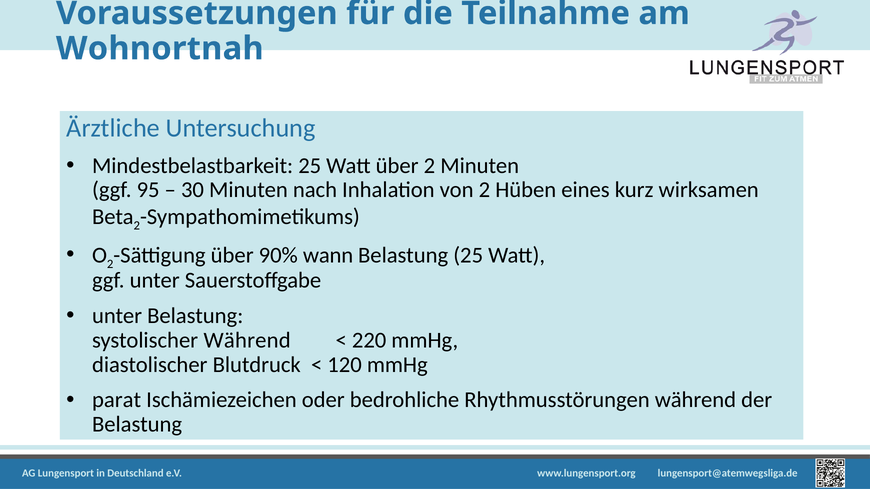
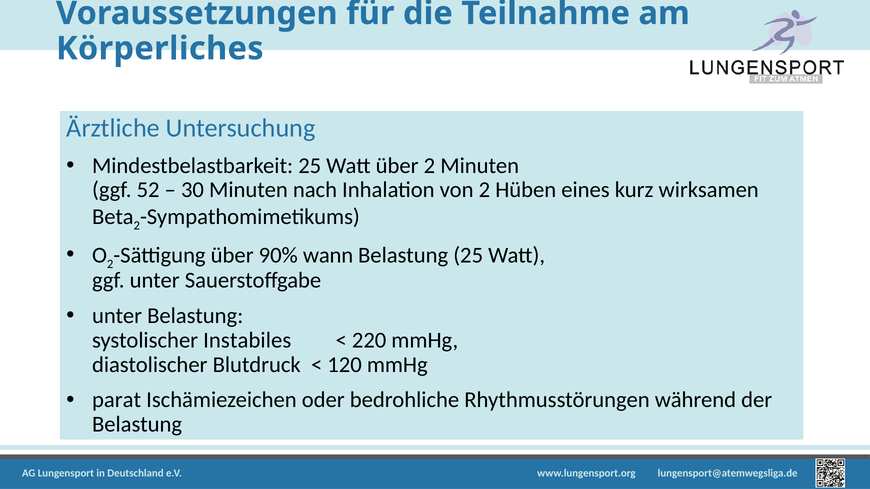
Wohnortnah: Wohnortnah -> Körperliches (160, 49)
95: 95 -> 52 (148, 190)
systolischer Während: Während -> Instabiles (247, 340)
